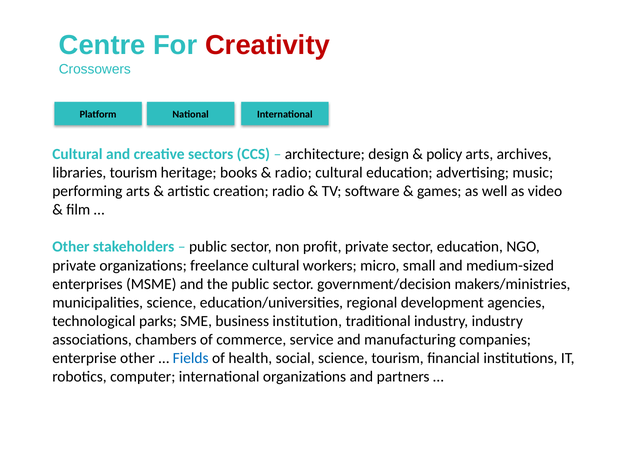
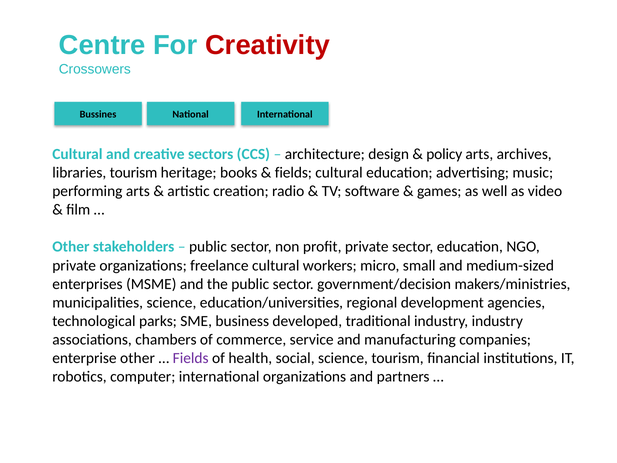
Platform: Platform -> Bussines (98, 114)
radio: radio -> fields (293, 173)
institution: institution -> developed (307, 321)
Fields colour: blue -> purple (191, 358)
